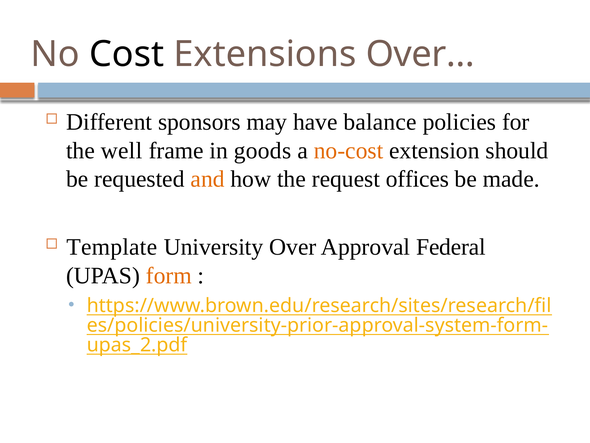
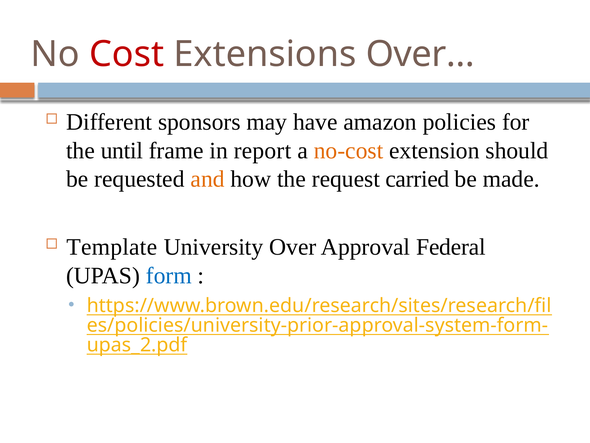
Cost colour: black -> red (127, 54)
balance: balance -> amazon (380, 122)
well: well -> until (122, 150)
goods: goods -> report (263, 150)
offices: offices -> carried (417, 179)
form colour: orange -> blue (169, 275)
